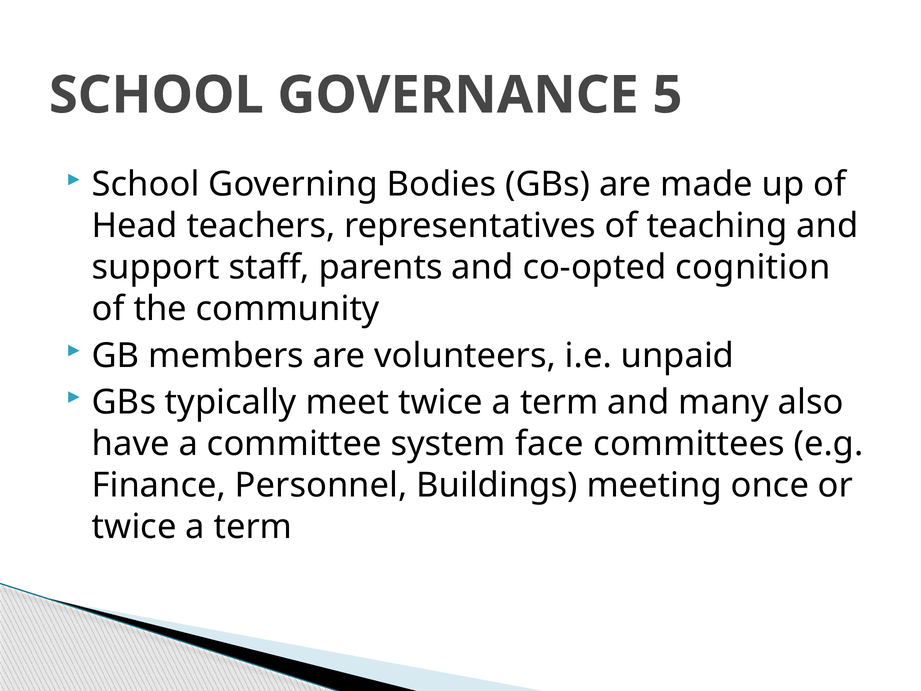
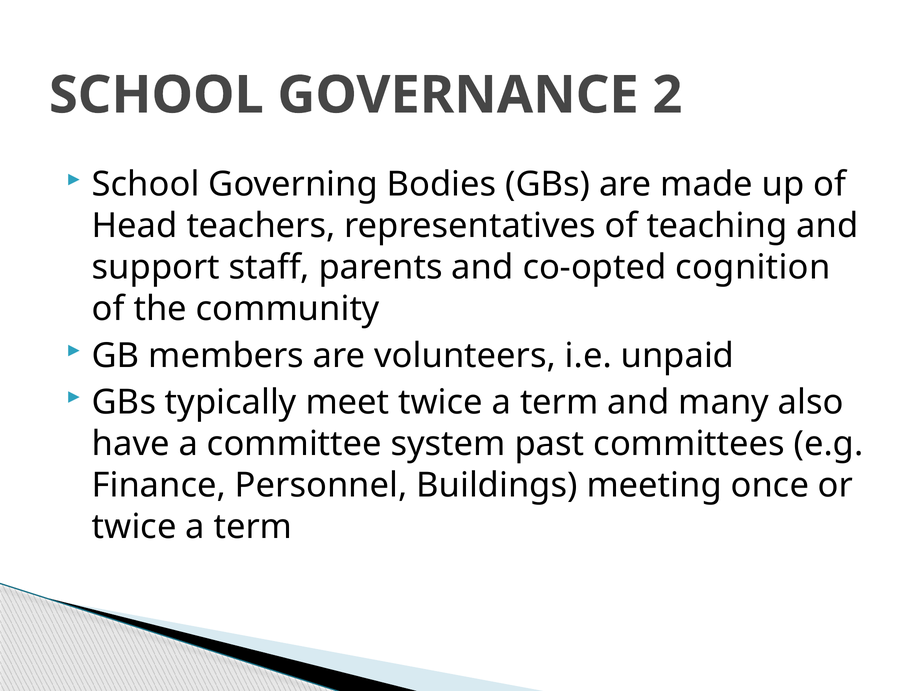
5: 5 -> 2 (667, 95)
face: face -> past (549, 444)
